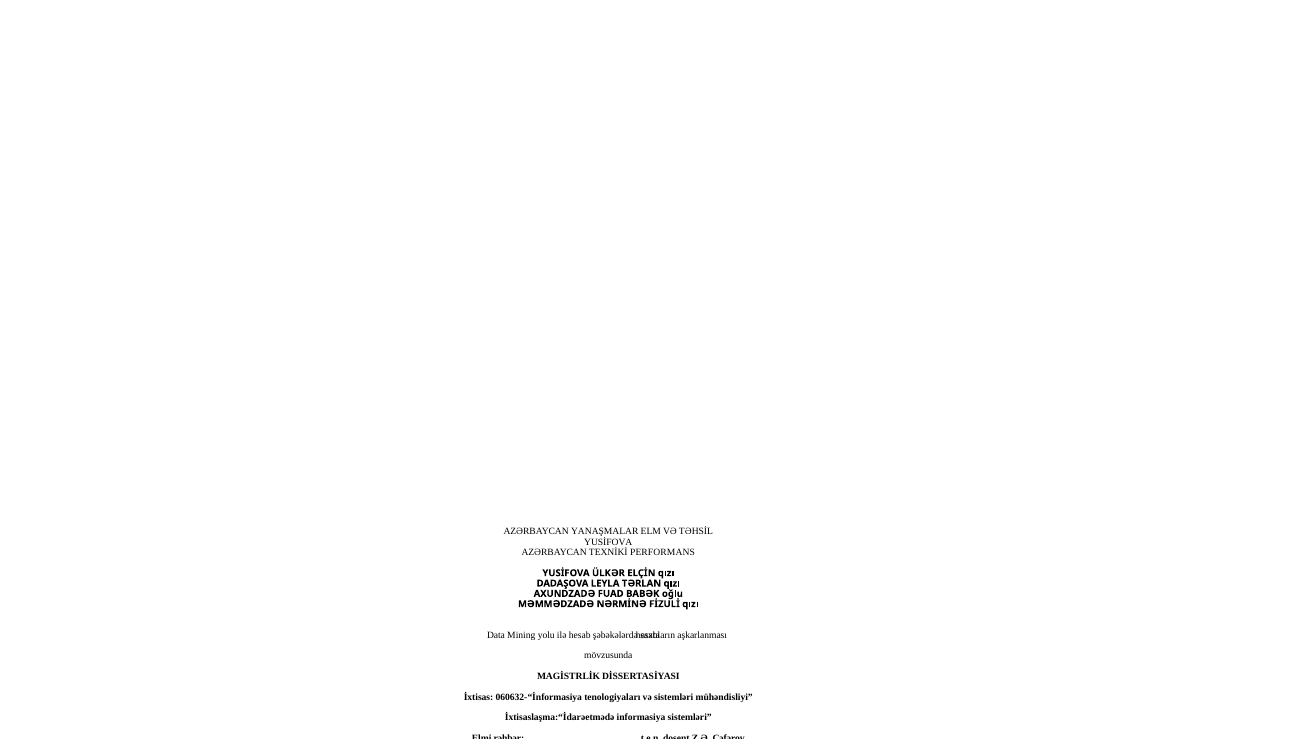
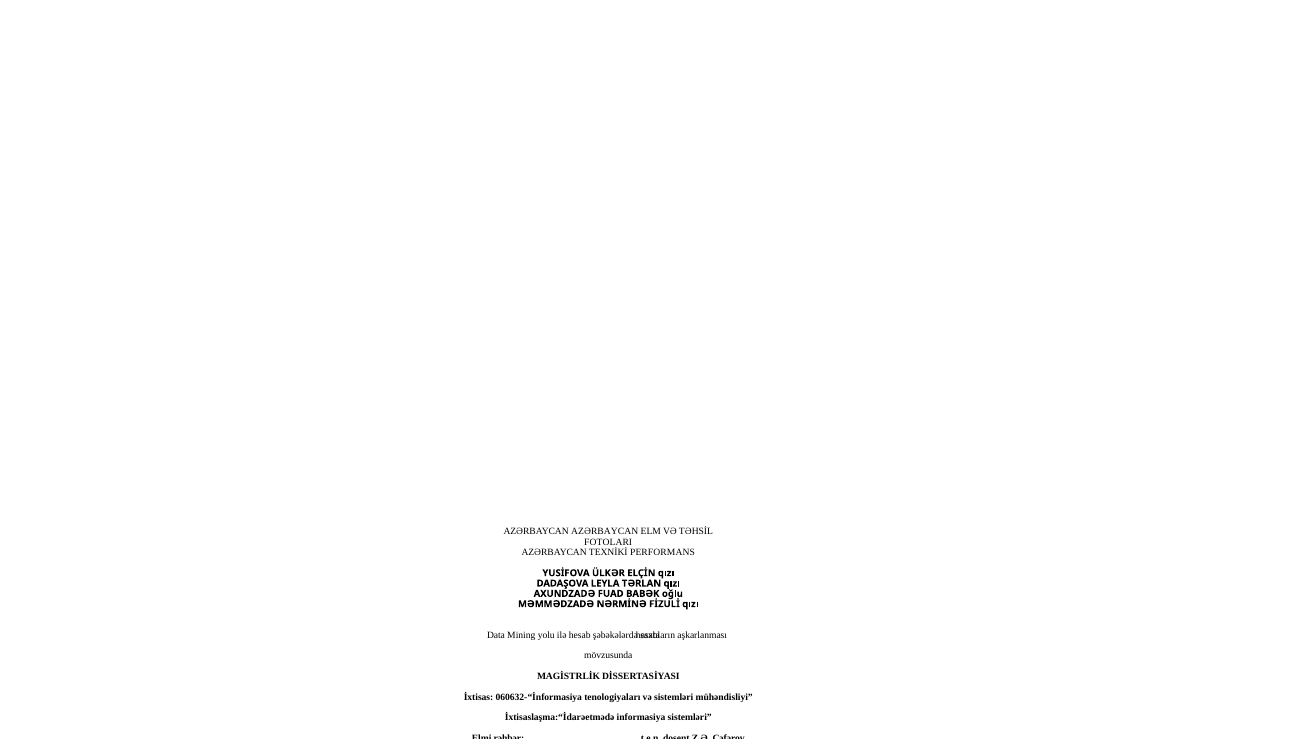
AZƏRBAYCAN YANAŞMALAR: YANAŞMALAR -> AZƏRBAYCAN (605, 532)
YUSİFOVA: YUSİFOVA -> FOTOLARI (608, 542)
